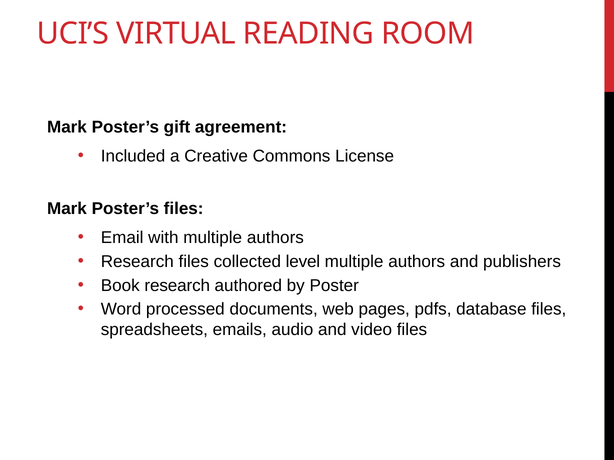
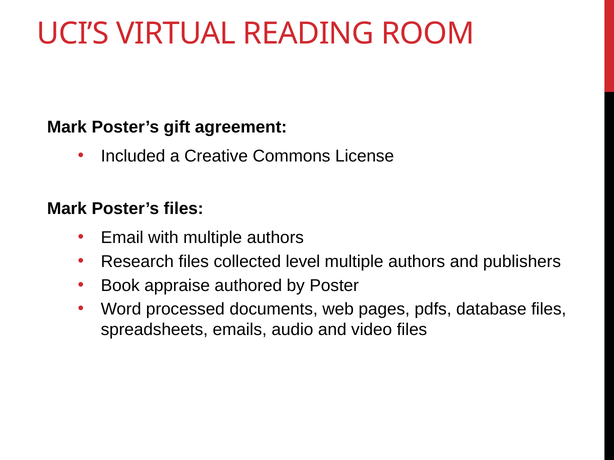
Book research: research -> appraise (177, 286)
